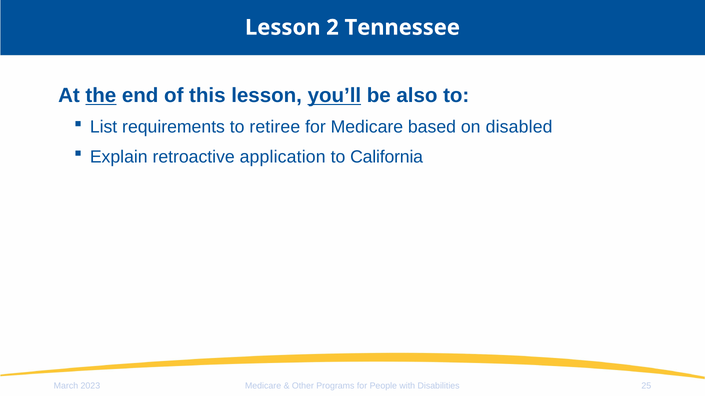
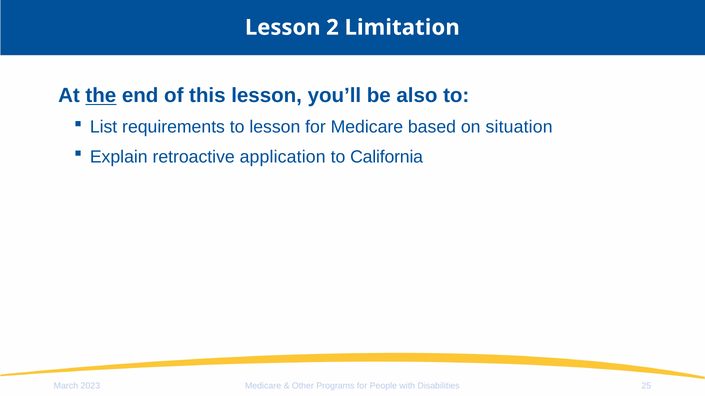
Tennessee: Tennessee -> Limitation (402, 28)
you’ll underline: present -> none (334, 96)
to retiree: retiree -> lesson (275, 127)
disabled: disabled -> situation (519, 127)
